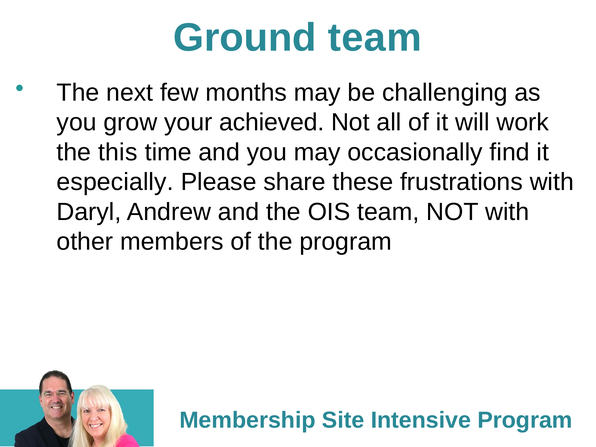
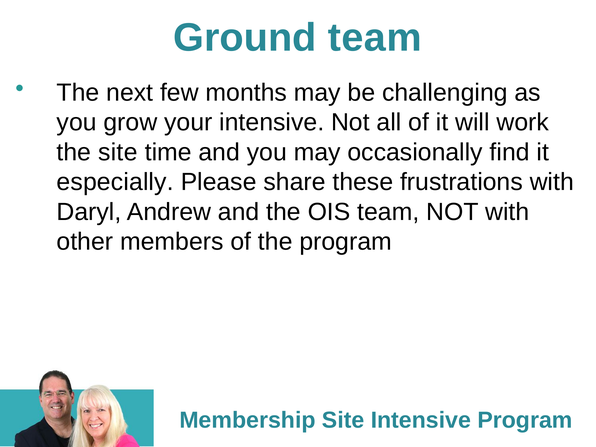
your achieved: achieved -> intensive (272, 122)
the this: this -> site (118, 152)
